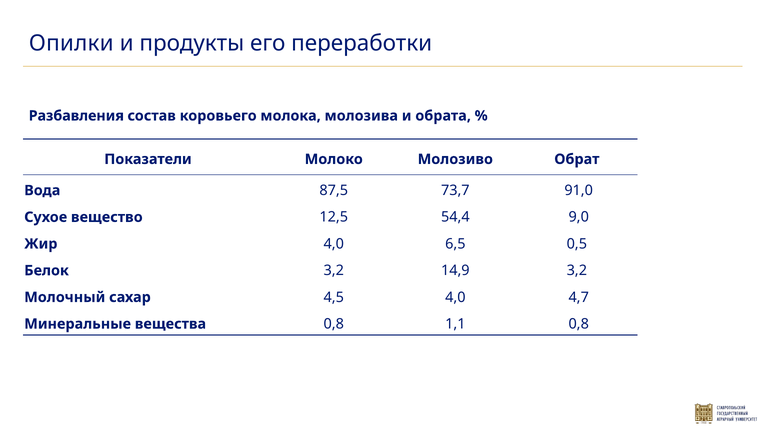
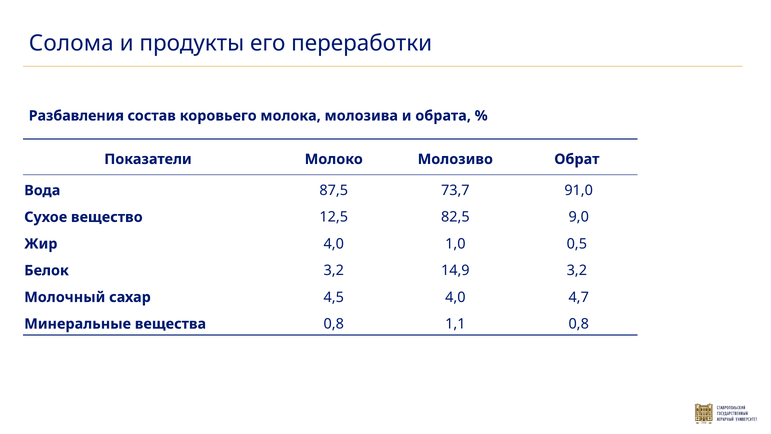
Опилки: Опилки -> Солома (71, 43)
54,4: 54,4 -> 82,5 (455, 217)
6,5: 6,5 -> 1,0 (455, 244)
